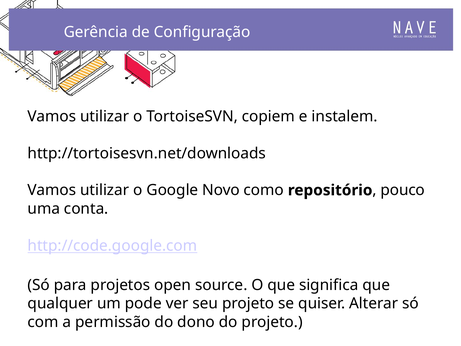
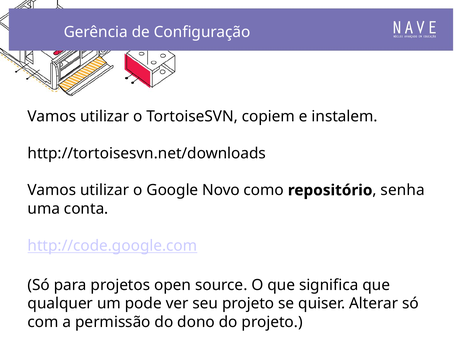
pouco: pouco -> senha (403, 190)
